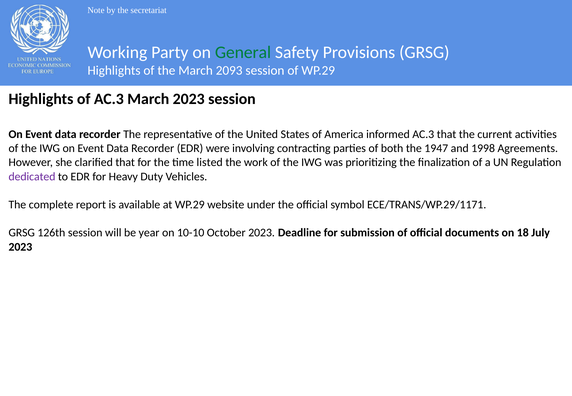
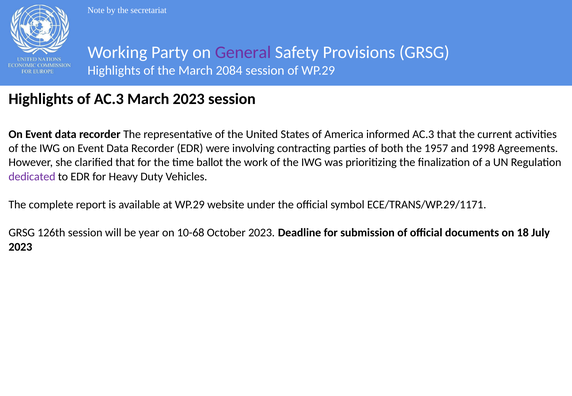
General colour: green -> purple (243, 52)
2093: 2093 -> 2084 (229, 71)
1947: 1947 -> 1957 (436, 148)
listed: listed -> ballot (210, 162)
10-10: 10-10 -> 10-68 (191, 233)
